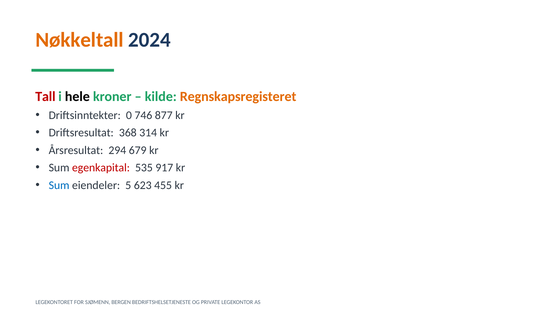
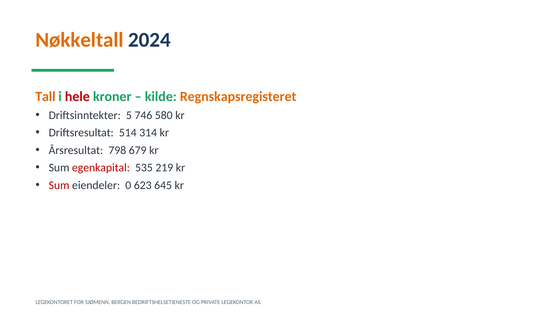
Tall colour: red -> orange (45, 96)
hele colour: black -> red (77, 96)
0: 0 -> 5 (129, 115)
877: 877 -> 580 (164, 115)
368: 368 -> 514 (128, 132)
294: 294 -> 798 (117, 150)
917: 917 -> 219 (164, 167)
Sum colour: blue -> red (59, 185)
5: 5 -> 0 (128, 185)
455: 455 -> 645 (163, 185)
